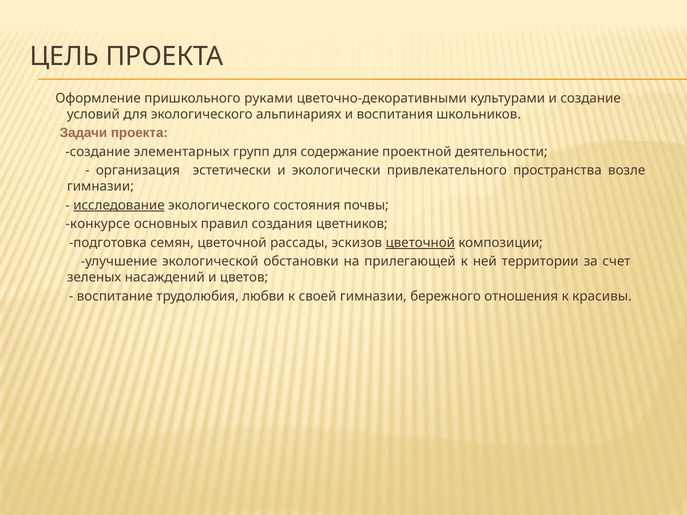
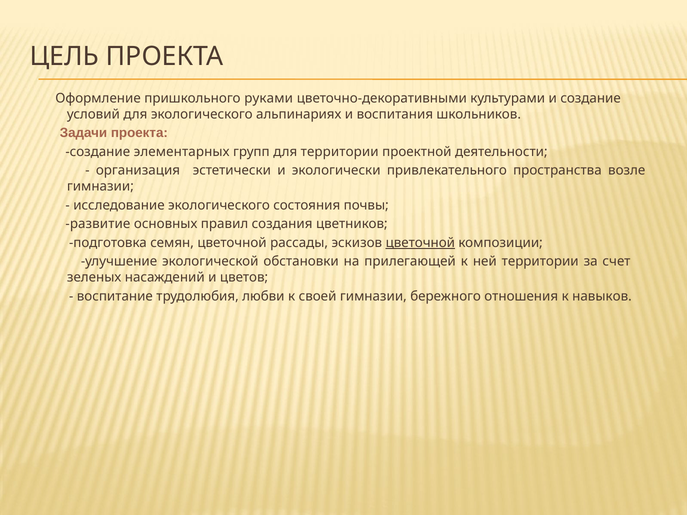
для содержание: содержание -> территории (340, 152)
исследование underline: present -> none (119, 205)
конкурсе: конкурсе -> развитие (98, 224)
красивы: красивы -> навыков (602, 296)
